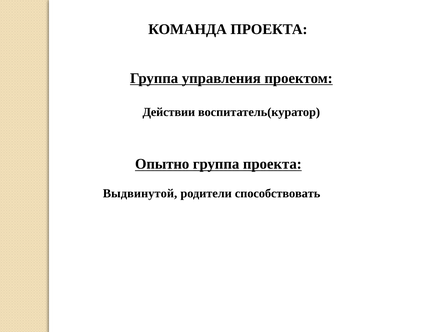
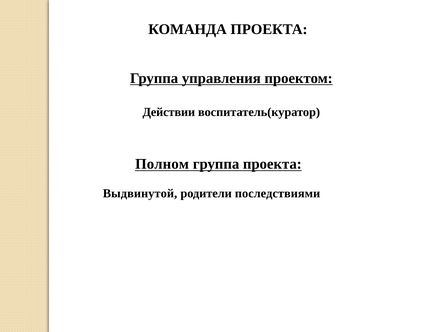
Опытно: Опытно -> Полном (162, 164)
способствовать: способствовать -> последствиями (278, 193)
